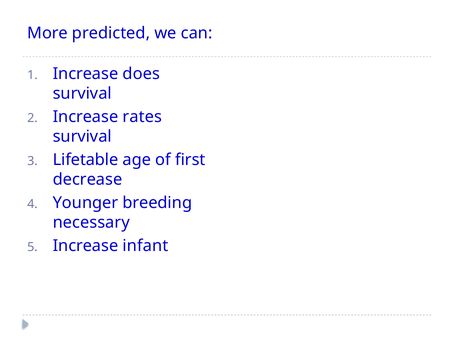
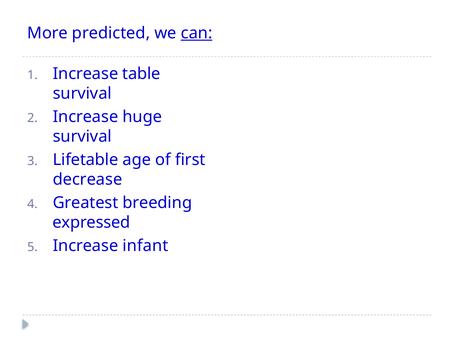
can underline: none -> present (197, 33)
does: does -> table (141, 74)
rates: rates -> huge (142, 117)
Younger: Younger -> Greatest (86, 203)
necessary: necessary -> expressed (91, 223)
